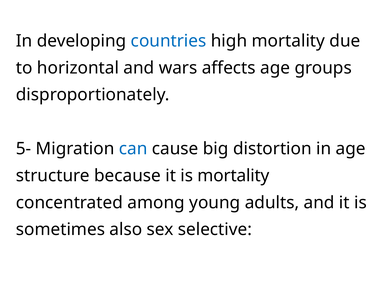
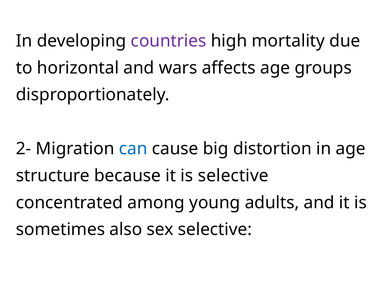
countries colour: blue -> purple (169, 41)
5-: 5- -> 2- (24, 148)
is mortality: mortality -> selective (233, 175)
